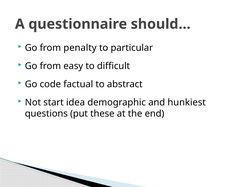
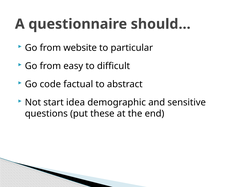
penalty: penalty -> website (80, 48)
hunkiest: hunkiest -> sensitive (187, 102)
